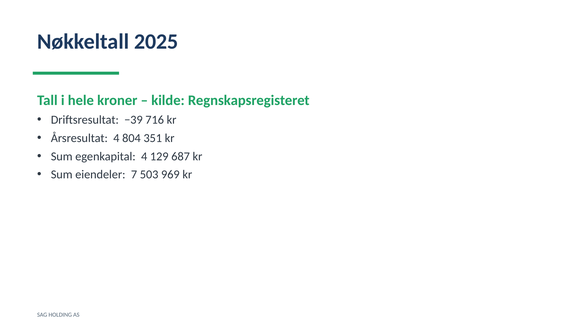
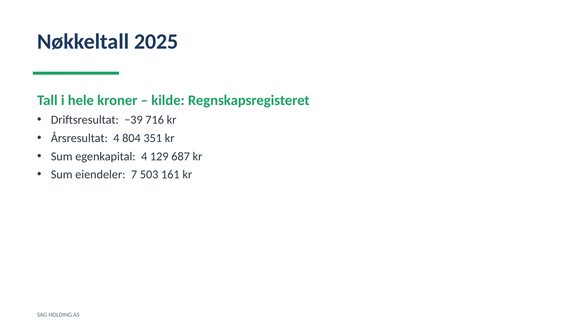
969: 969 -> 161 (170, 175)
